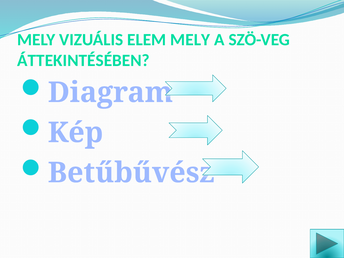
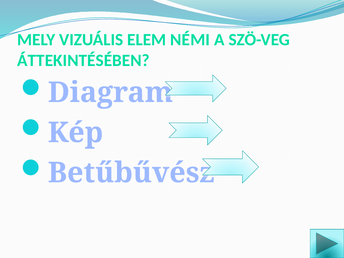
ELEM MELY: MELY -> NÉMI (190, 40)
